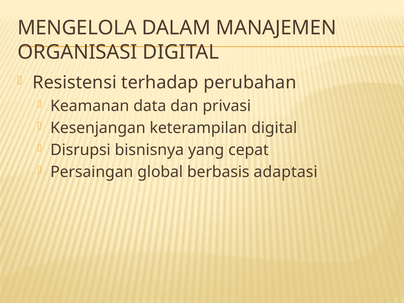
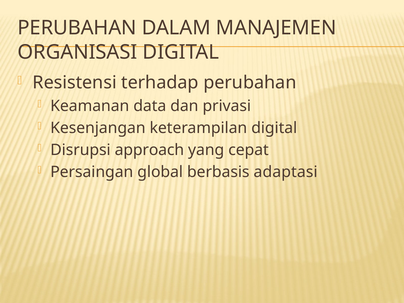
MENGELOLA: MENGELOLA -> PERUBAHAN (77, 28)
bisnisnya: bisnisnya -> approach (149, 150)
